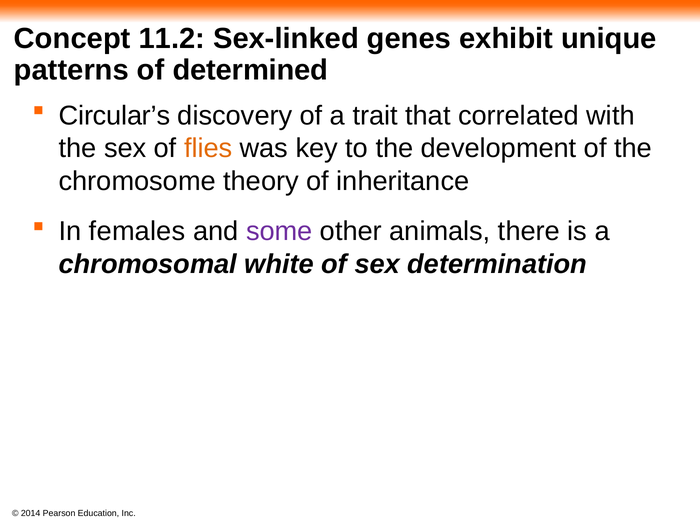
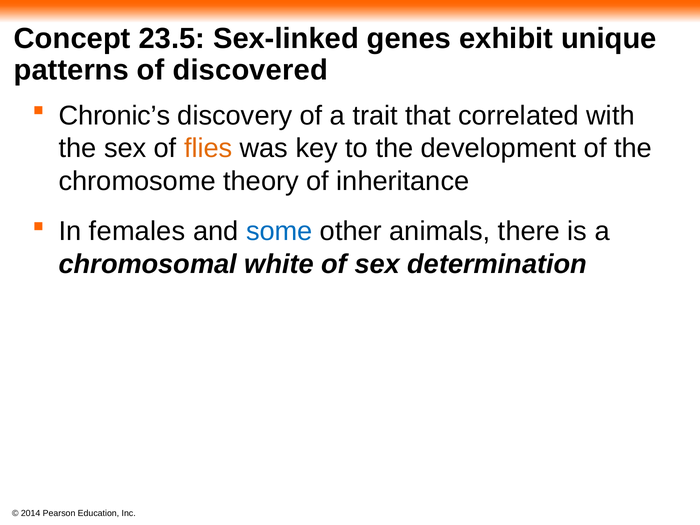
11.2: 11.2 -> 23.5 (172, 38)
determined: determined -> discovered (250, 70)
Circular’s: Circular’s -> Chronic’s (115, 116)
some colour: purple -> blue (279, 231)
